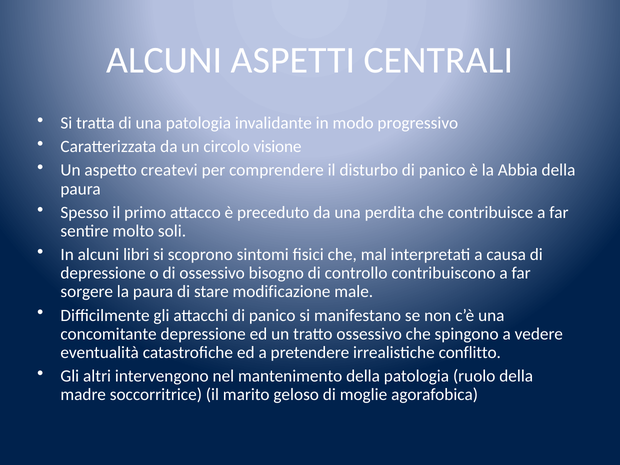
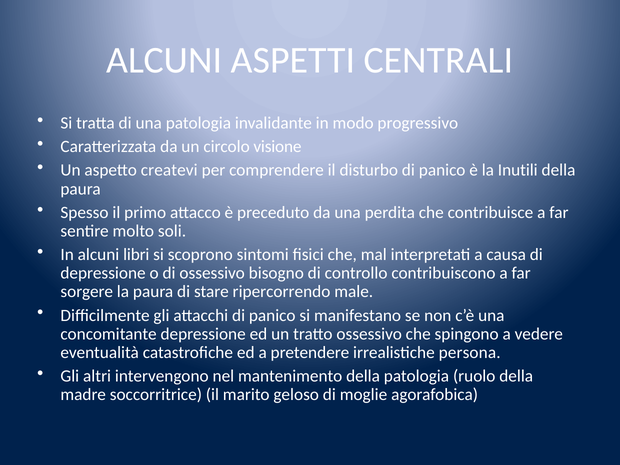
Abbia: Abbia -> Inutili (518, 170)
modificazione: modificazione -> ripercorrendo (281, 292)
conflitto: conflitto -> persona (470, 353)
